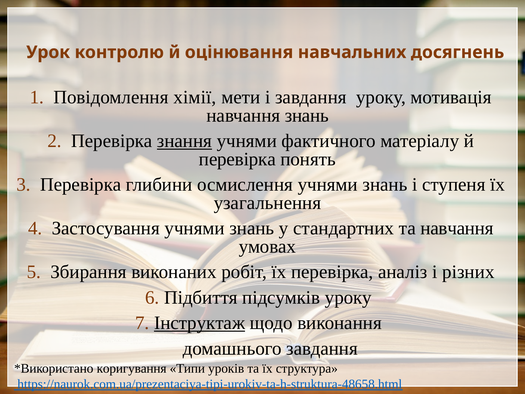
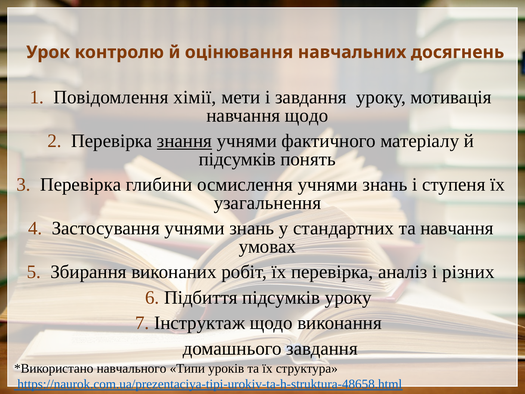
навчання знань: знань -> щодо (307, 115)
перевірка: перевірка -> підсумків (237, 159)
Інструктаж underline: present -> none (200, 323)
коригування: коригування -> навчального (132, 368)
